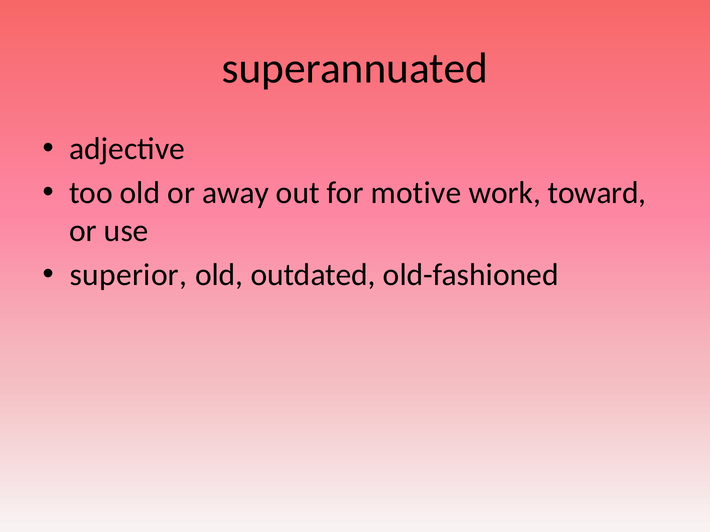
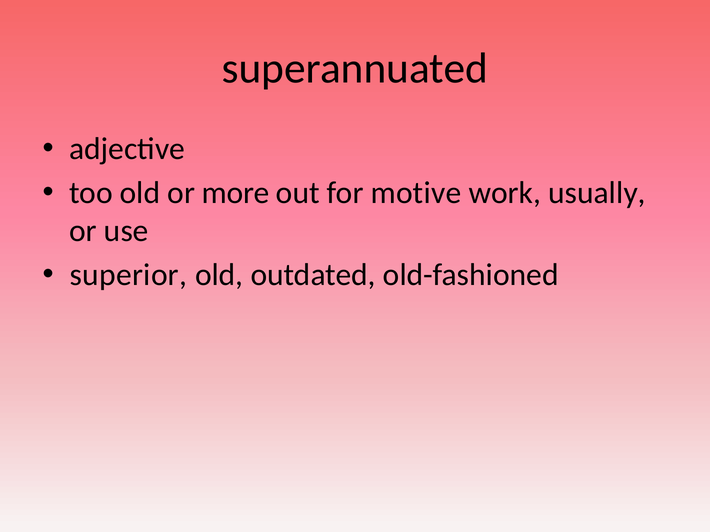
away: away -> more (236, 193)
toward: toward -> usually (597, 193)
